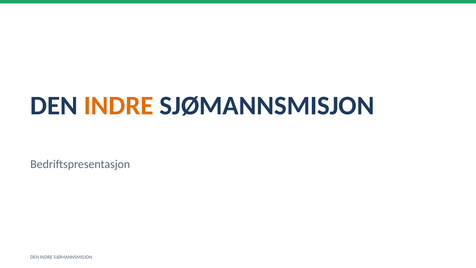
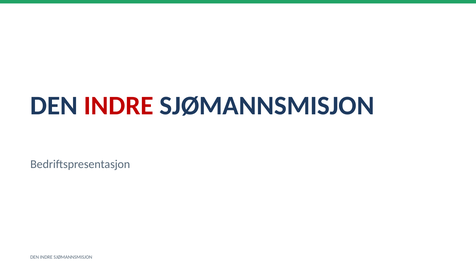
INDRE colour: orange -> red (119, 106)
